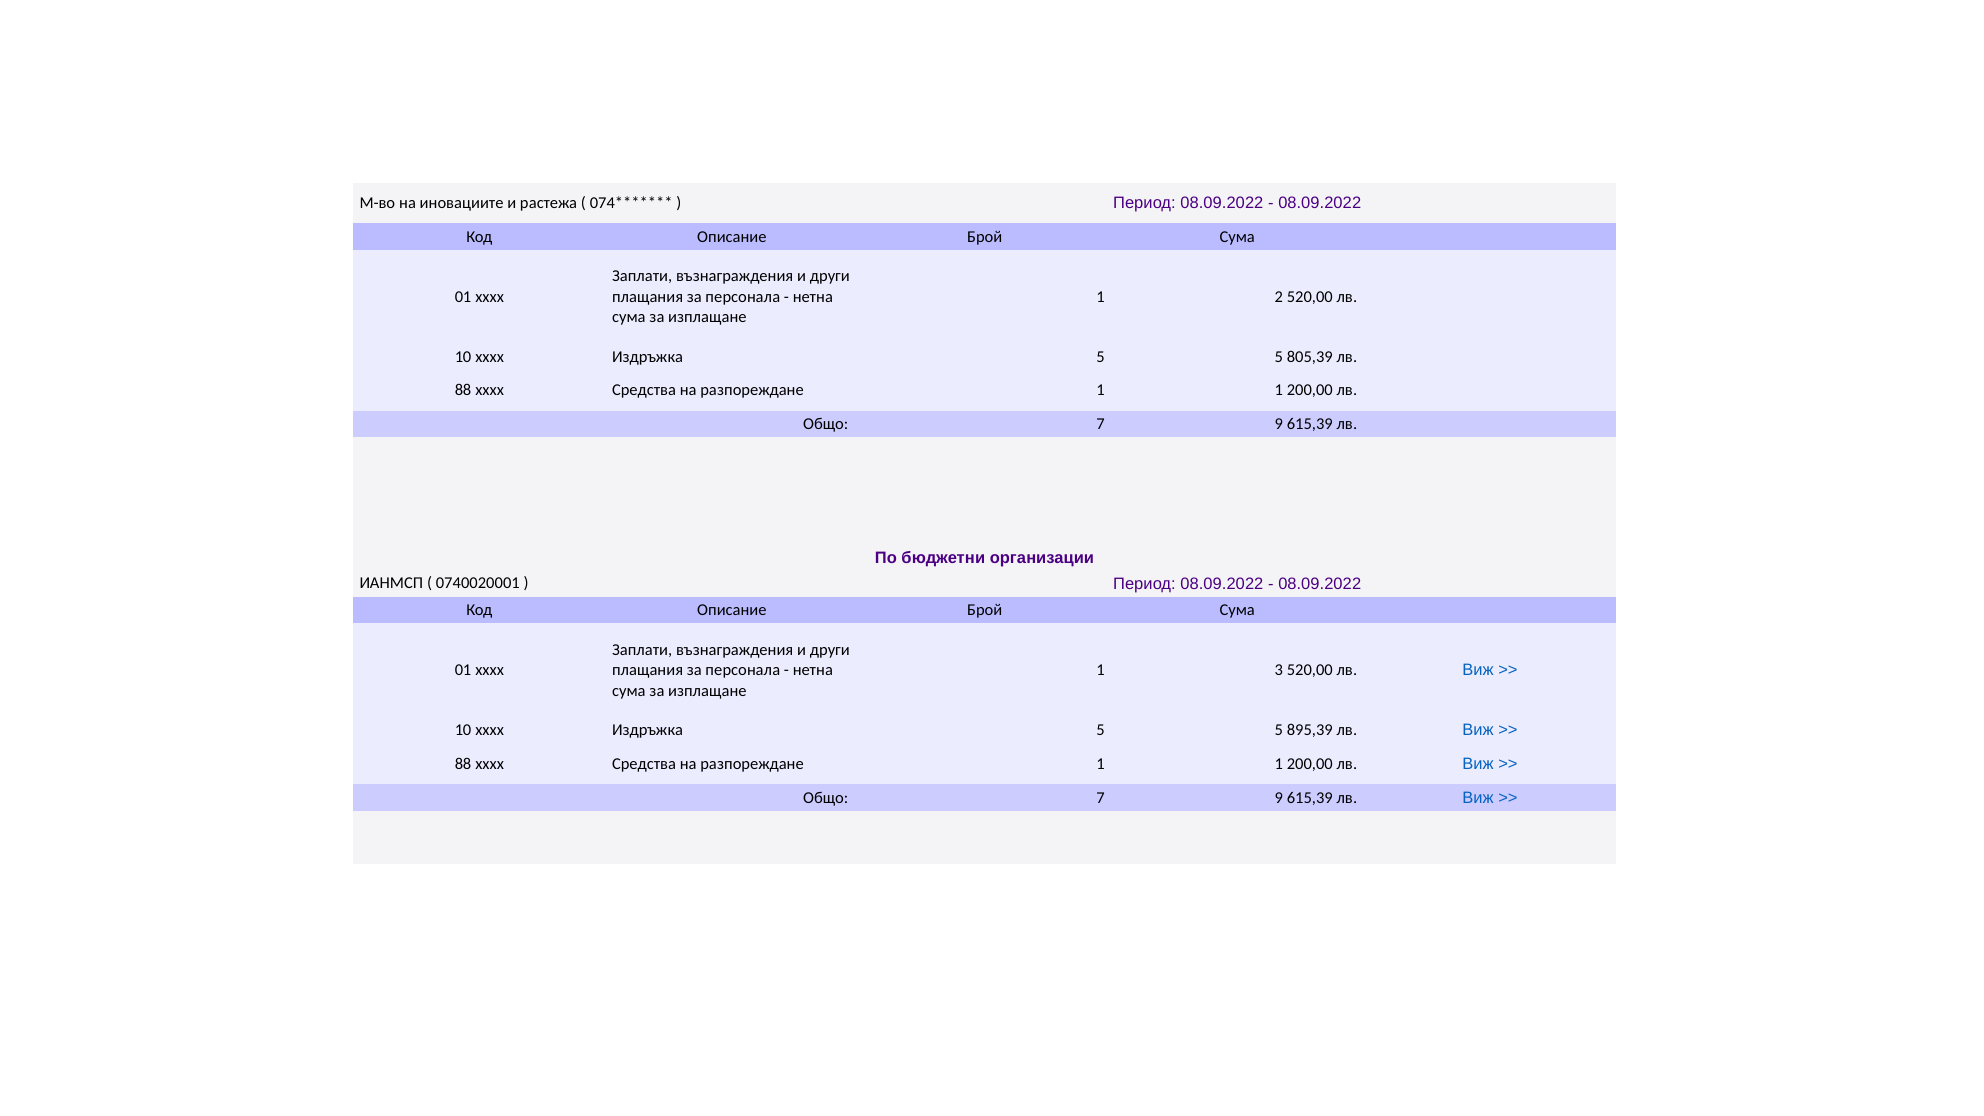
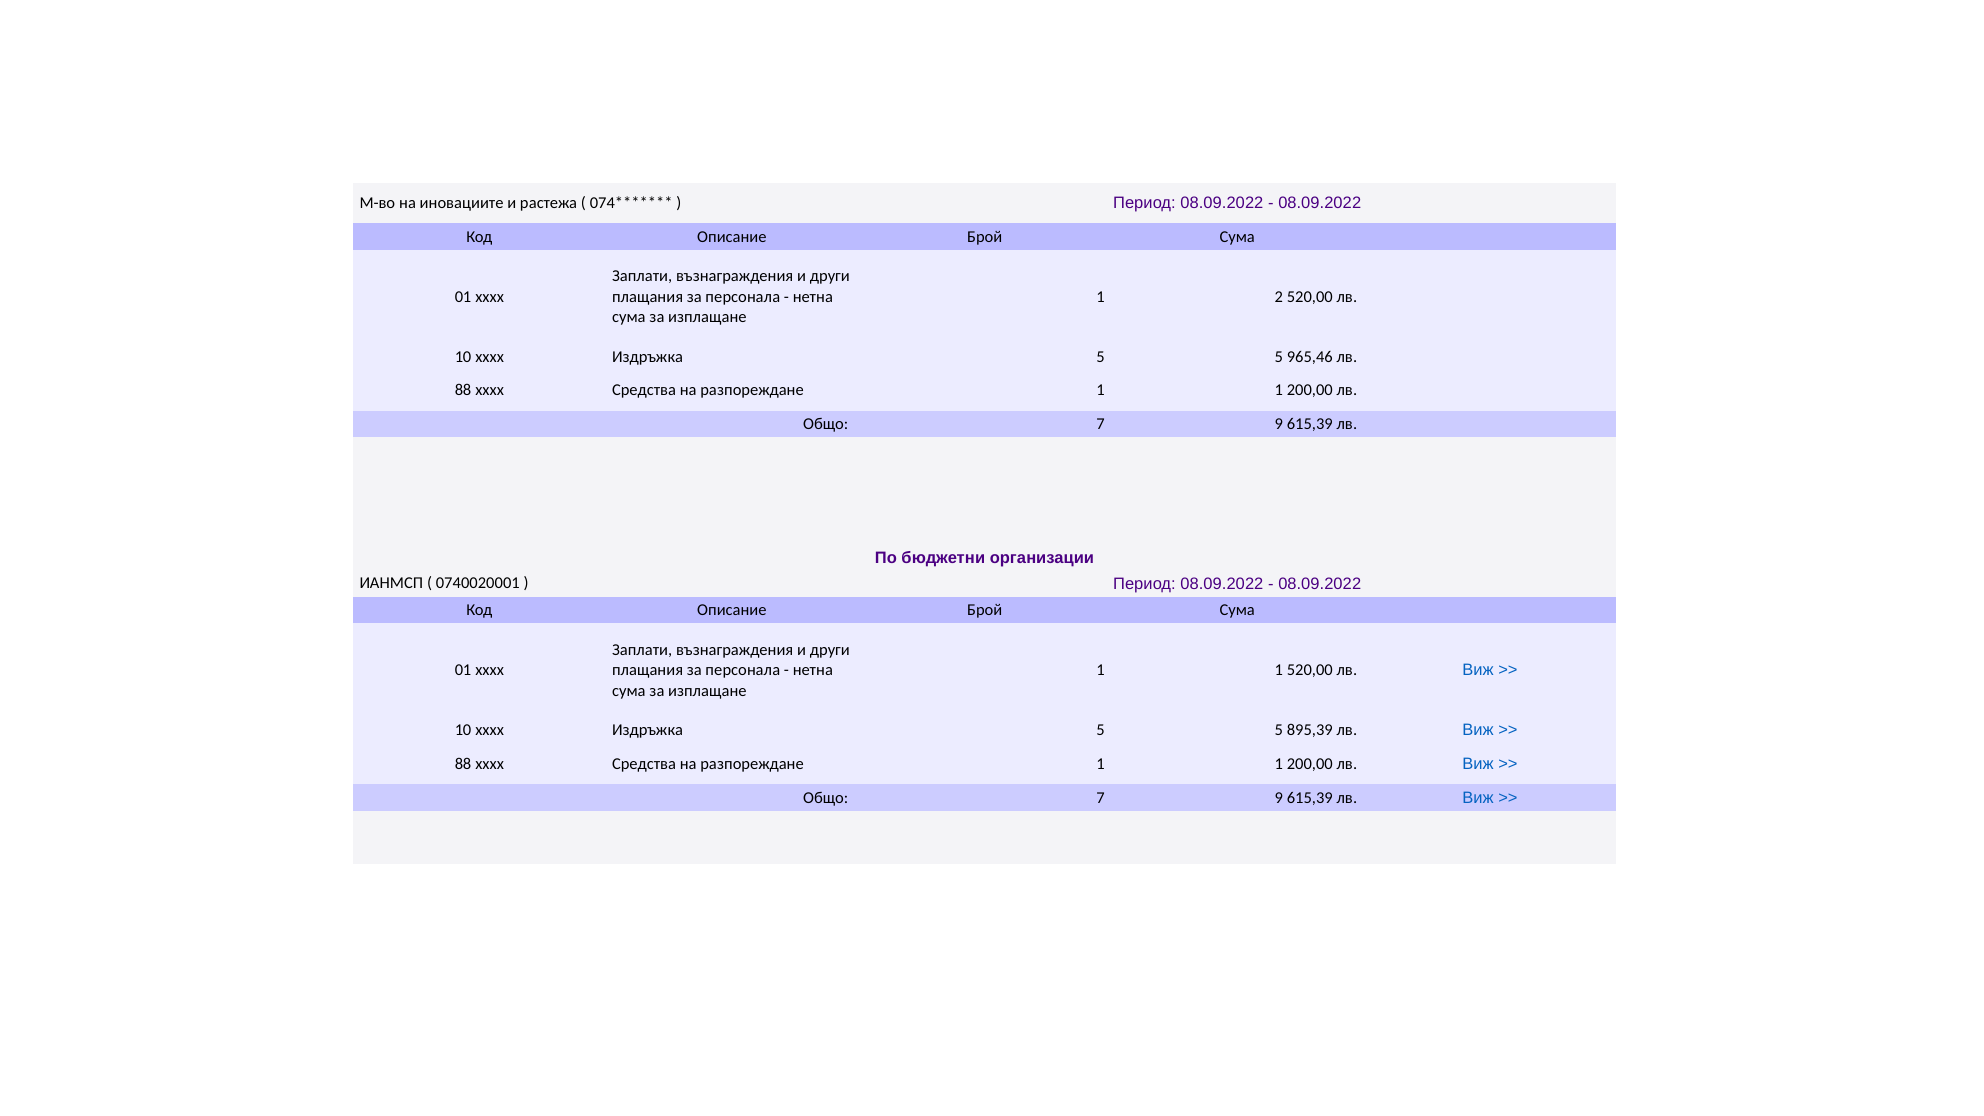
805,39: 805,39 -> 965,46 (1310, 357)
3: 3 -> 1 (1279, 670)
